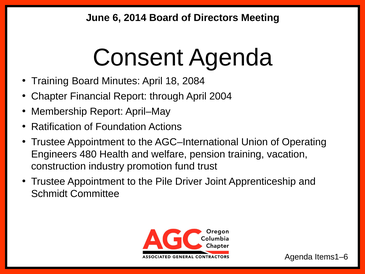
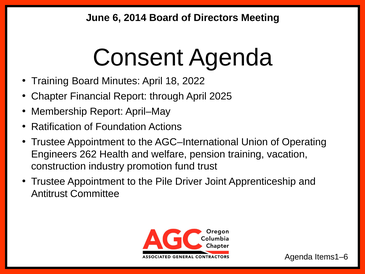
2084: 2084 -> 2022 (194, 81)
2004: 2004 -> 2025 (221, 96)
480: 480 -> 262 (88, 154)
Schmidt: Schmidt -> Antitrust (49, 194)
